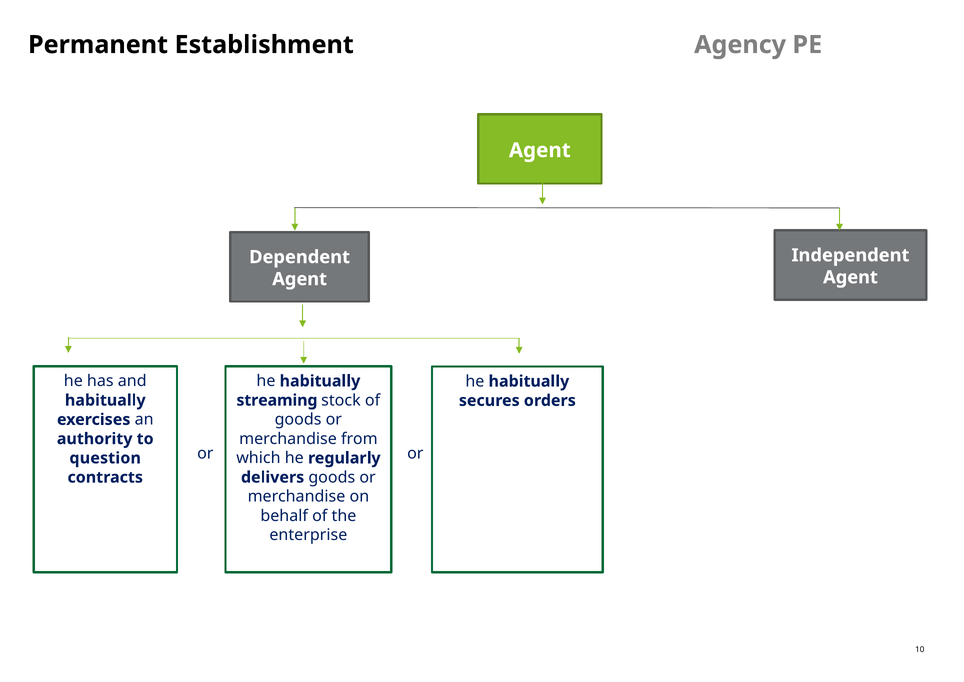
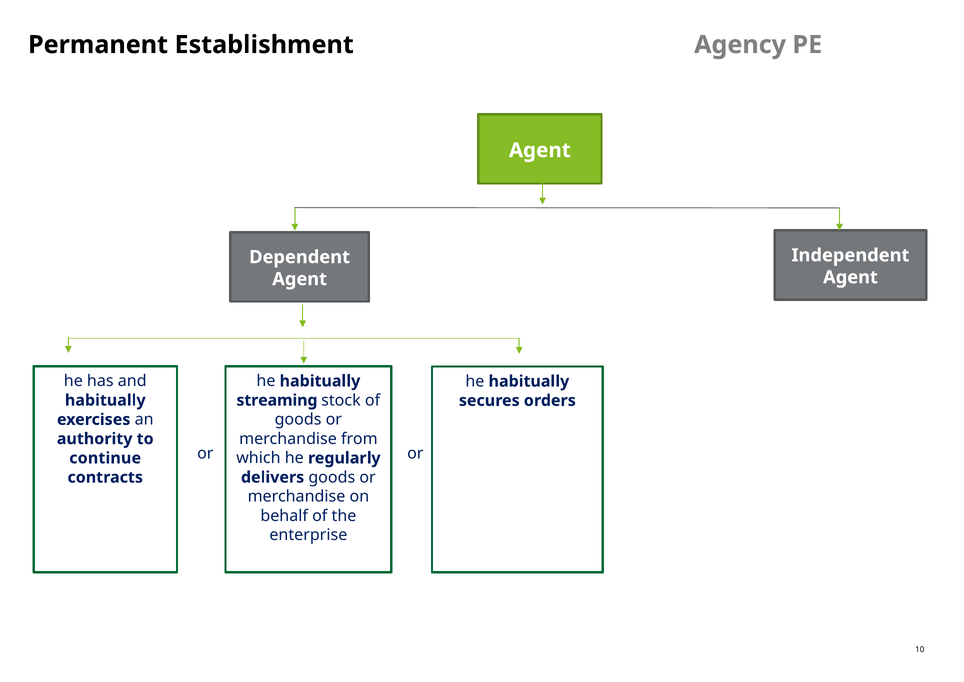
question: question -> continue (105, 458)
